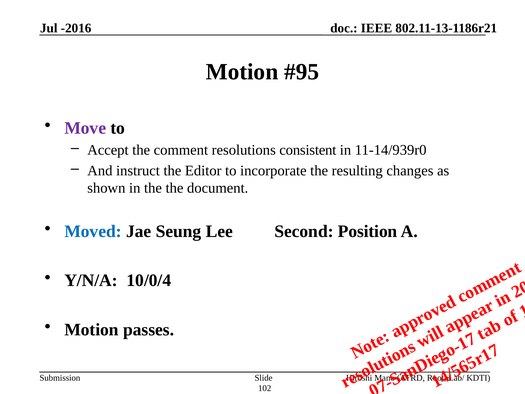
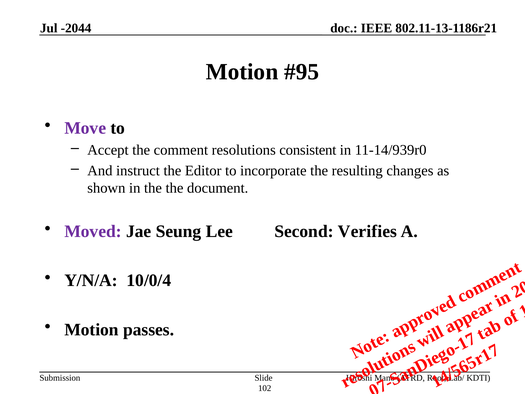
-2016: -2016 -> -2044 (76, 28)
Moved colour: blue -> purple (93, 231)
Position: Position -> Verifies (368, 231)
